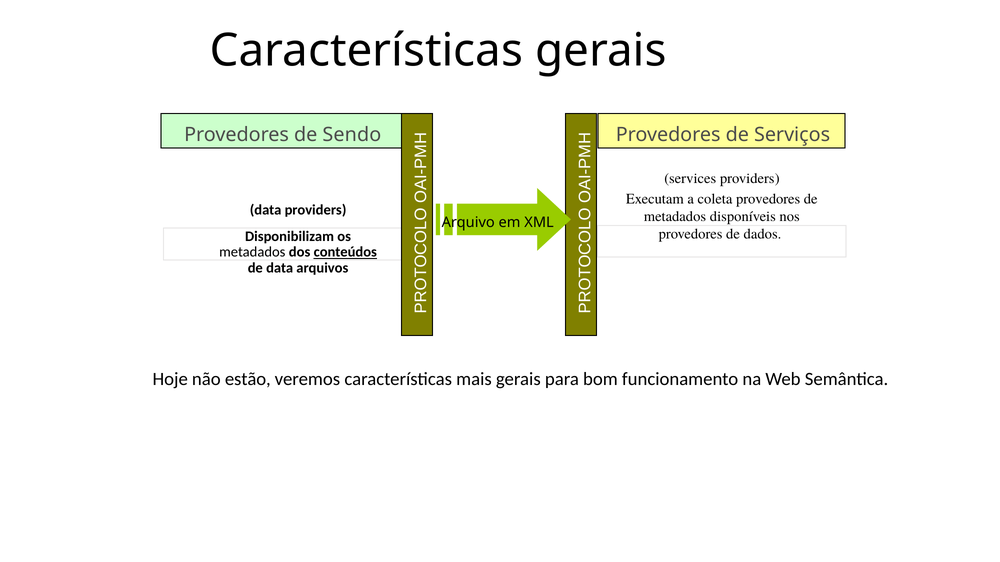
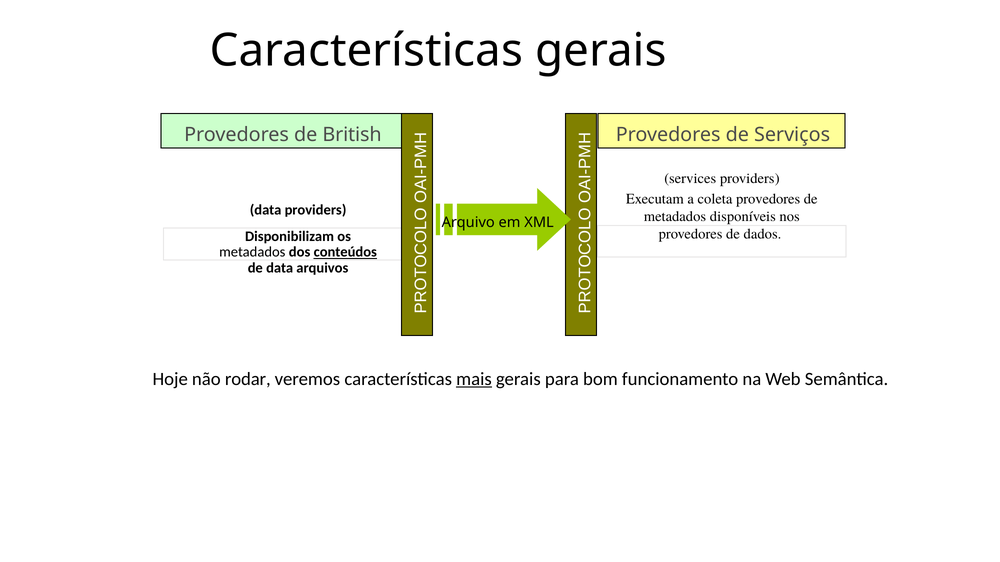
Sendo: Sendo -> British (352, 135)
estão: estão -> rodar (248, 379)
mais underline: none -> present (474, 379)
